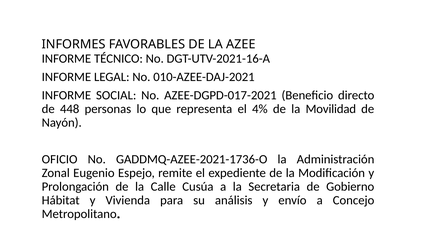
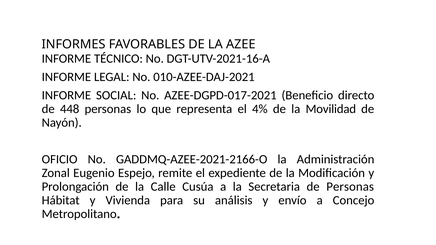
GADDMQ-AZEE-2021-1736-O: GADDMQ-AZEE-2021-1736-O -> GADDMQ-AZEE-2021-2166-O (192, 159)
de Gobierno: Gobierno -> Personas (350, 187)
